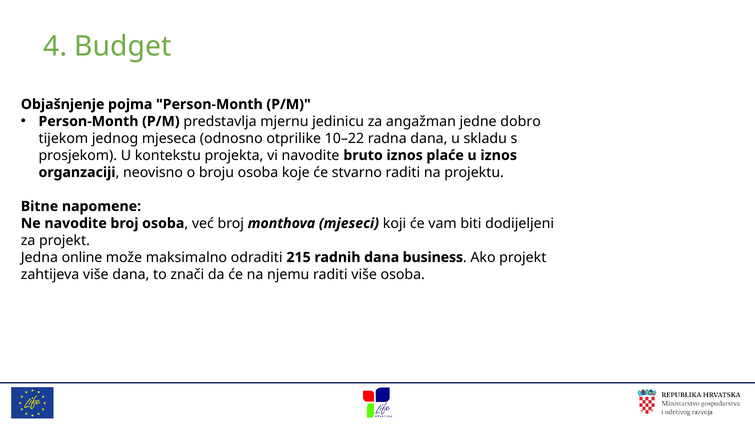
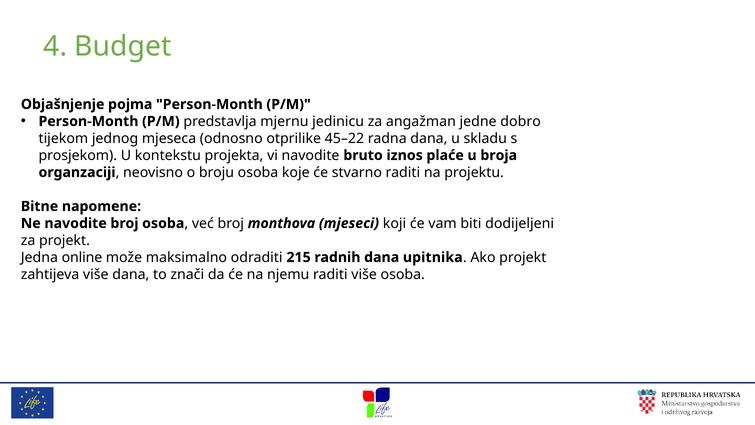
10–22: 10–22 -> 45–22 (344, 138)
u iznos: iznos -> broja (499, 155)
business: business -> upitnika (433, 257)
